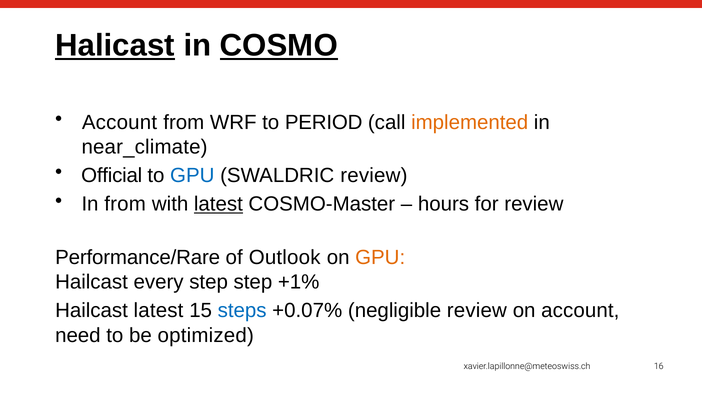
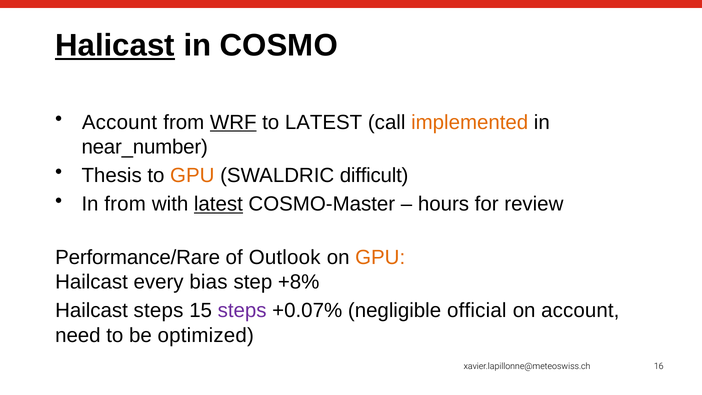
COSMO underline: present -> none (279, 45)
WRF underline: none -> present (233, 122)
to PERIOD: PERIOD -> LATEST (324, 122)
near_climate: near_climate -> near_number (145, 147)
Official: Official -> Thesis (112, 176)
GPU colour: blue -> orange (192, 176)
SWALDRIC review: review -> difficult (374, 176)
every step: step -> bias (208, 282)
+1%: +1% -> +8% (299, 282)
Hailcast latest: latest -> steps (158, 311)
steps colour: blue -> purple (242, 311)
negligible review: review -> official (477, 311)
